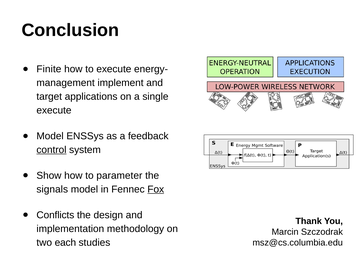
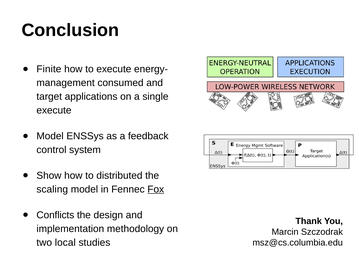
implement: implement -> consumed (121, 83)
control underline: present -> none (51, 150)
parameter: parameter -> distributed (119, 176)
signals: signals -> scaling (52, 189)
each: each -> local (65, 243)
